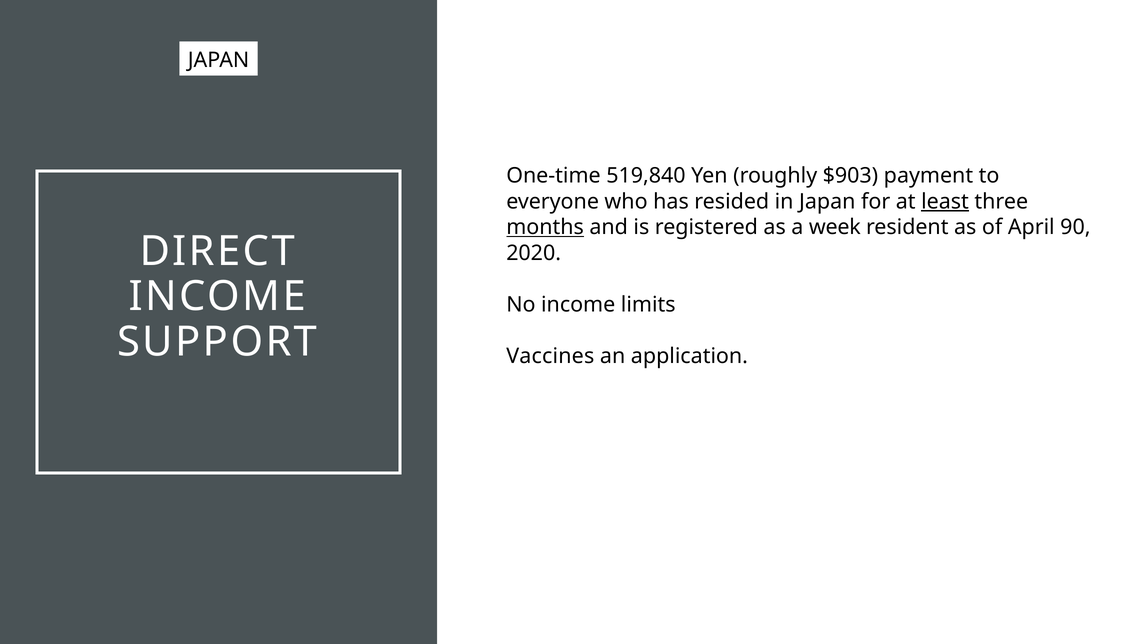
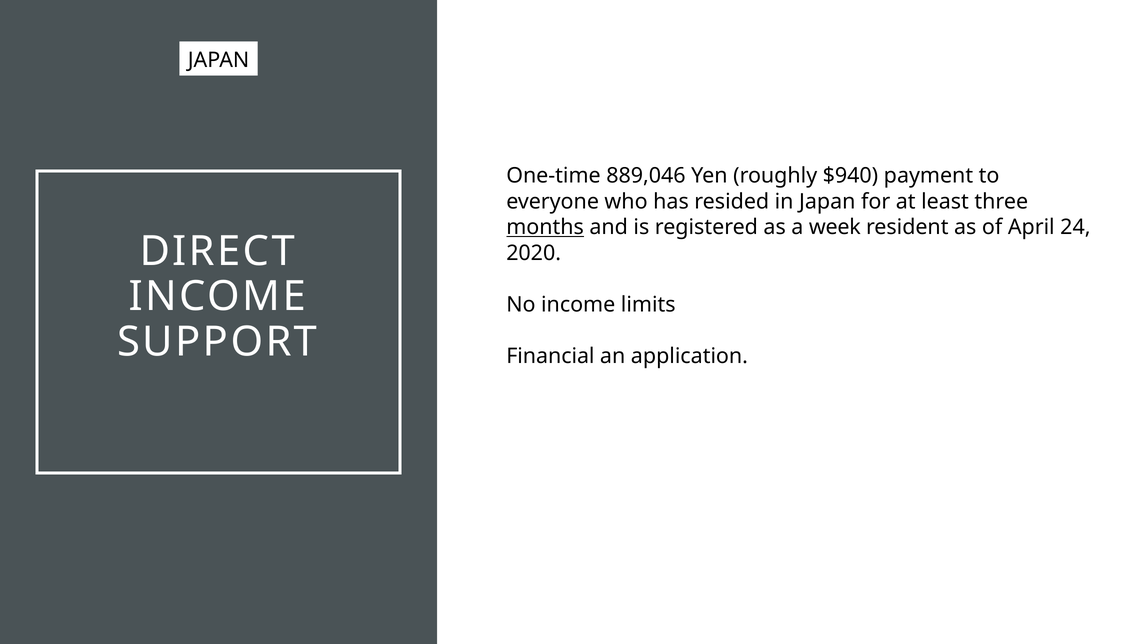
519,840: 519,840 -> 889,046 (646, 176)
$903: $903 -> $940 (850, 176)
least underline: present -> none (945, 202)
90: 90 -> 24 (1075, 227)
Vaccines: Vaccines -> Financial (550, 356)
